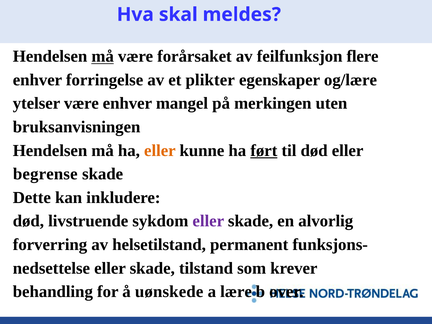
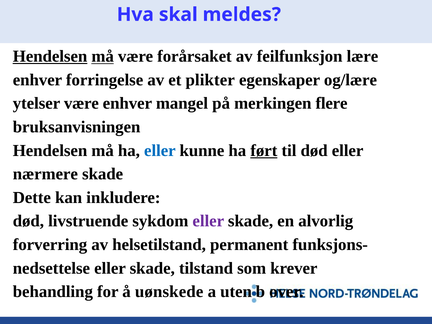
Hendelsen underline: none -> present (50, 56)
flere: flere -> lære (362, 56)
uten: uten -> flere (332, 103)
eller colour: orange -> blue (160, 150)
begrense: begrense -> nærmere (45, 174)
lære: lære -> uten (236, 292)
